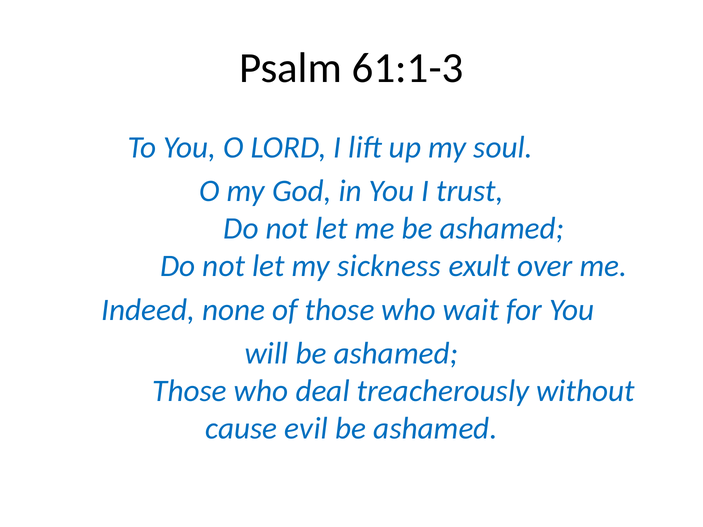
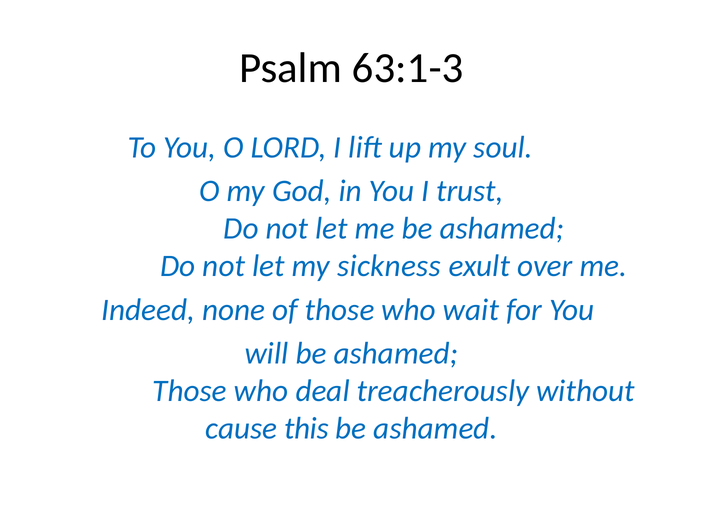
61:1-3: 61:1-3 -> 63:1-3 (408, 68)
evil: evil -> this (306, 429)
